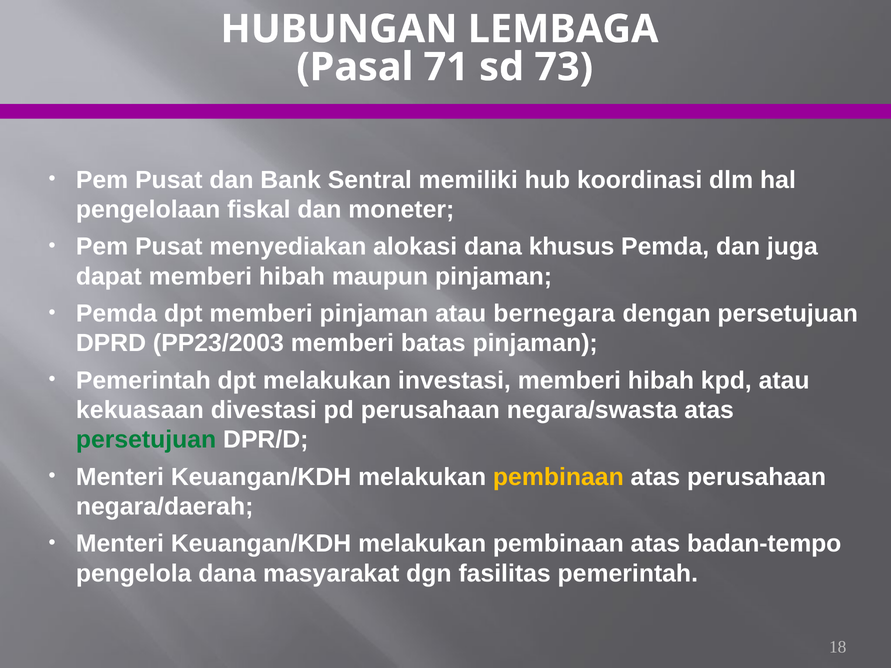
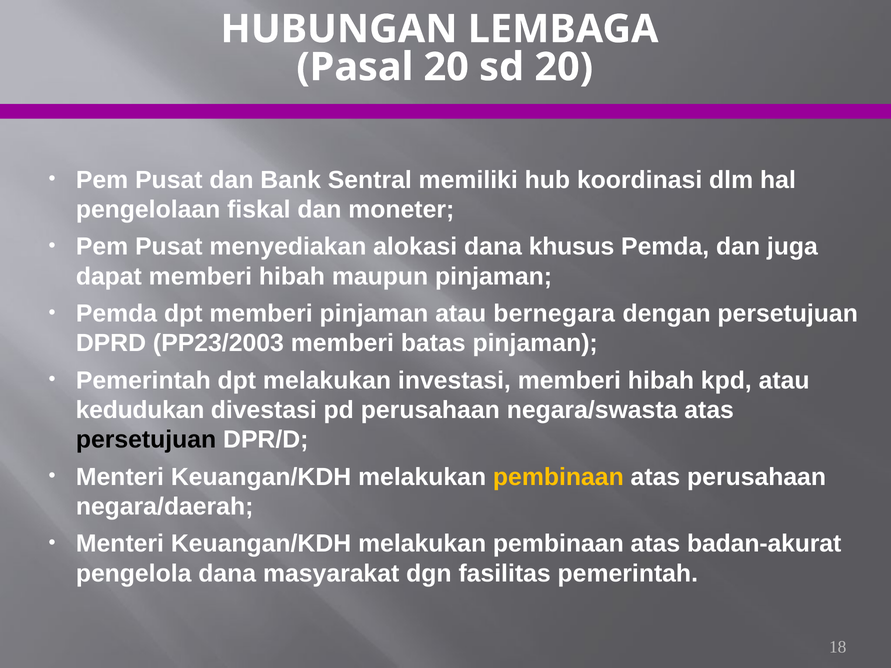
Pasal 71: 71 -> 20 (446, 67)
sd 73: 73 -> 20 (564, 67)
kekuasaan: kekuasaan -> kedudukan (140, 410)
persetujuan colour: green -> black (146, 440)
badan-tempo: badan-tempo -> badan-akurat (764, 544)
